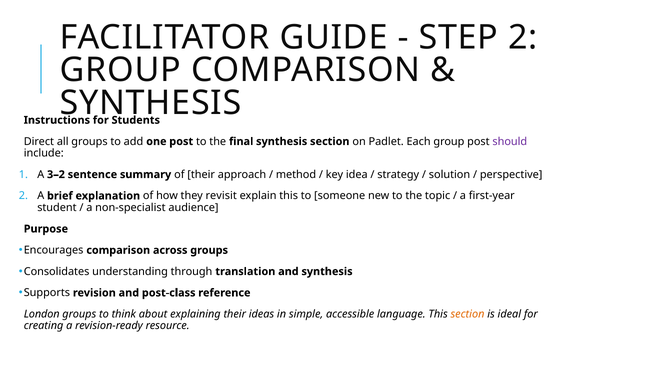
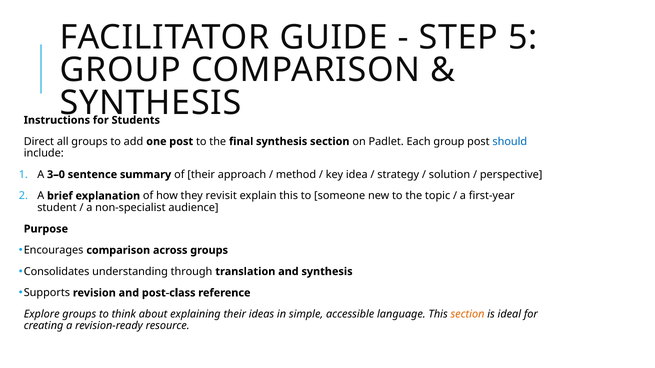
STEP 2: 2 -> 5 (523, 38)
should colour: purple -> blue (510, 142)
3–2: 3–2 -> 3–0 (56, 175)
London: London -> Explore (42, 314)
